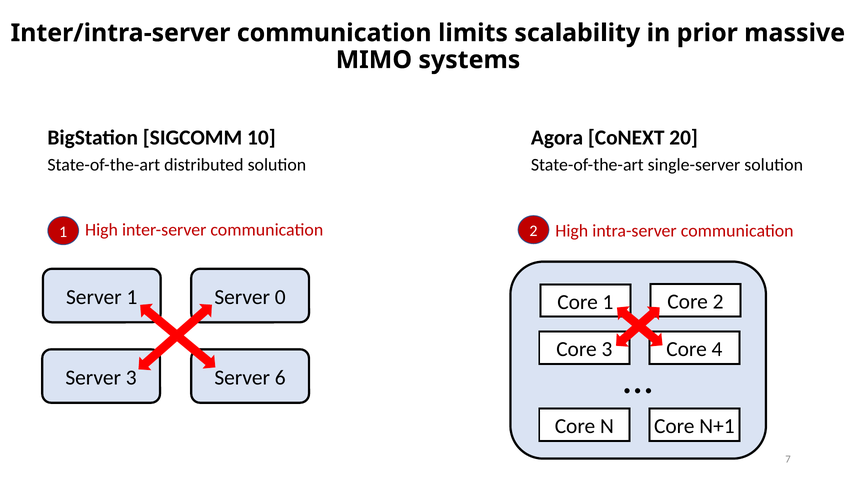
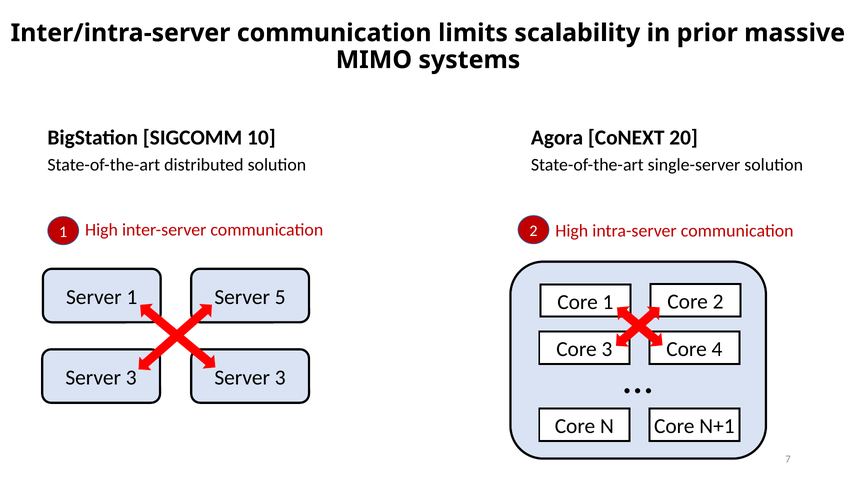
0: 0 -> 5 (280, 297)
3 Server 6: 6 -> 3 (280, 378)
